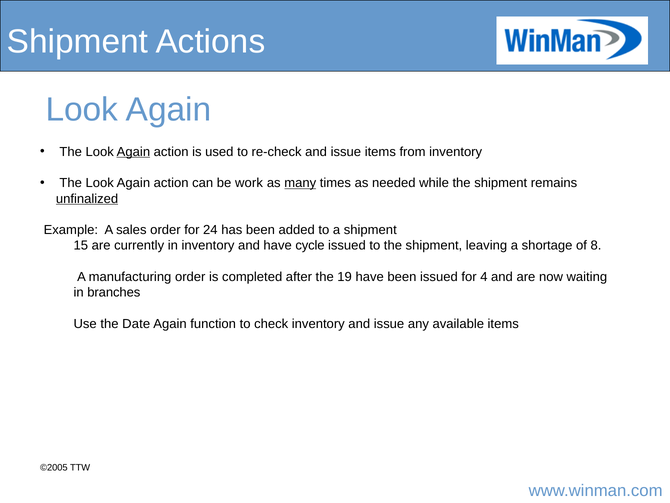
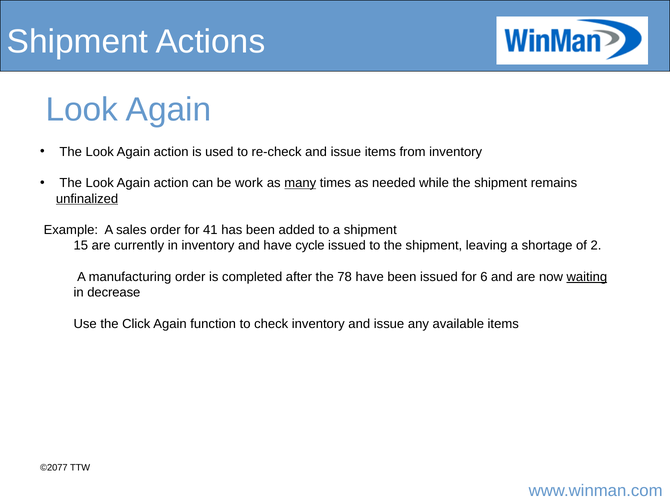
Again underline: present -> none (133, 152)
24: 24 -> 41 (210, 230)
8: 8 -> 2 (596, 245)
19: 19 -> 78 (345, 277)
4: 4 -> 6 (484, 277)
waiting underline: none -> present (587, 277)
branches: branches -> decrease (114, 292)
Date: Date -> Click (136, 324)
©2005: ©2005 -> ©2077 (54, 467)
